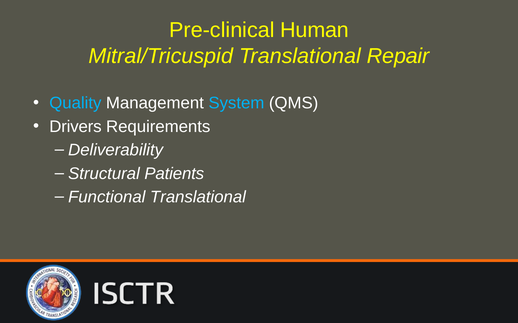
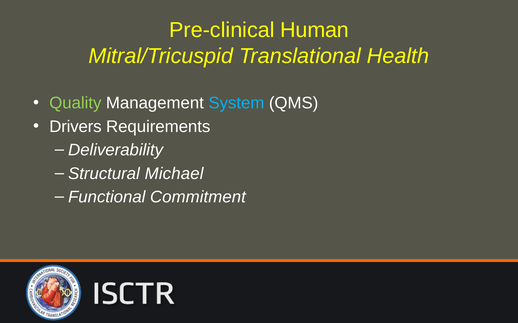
Repair: Repair -> Health (398, 56)
Quality colour: light blue -> light green (75, 103)
Patients: Patients -> Michael (174, 174)
Functional Translational: Translational -> Commitment (198, 197)
